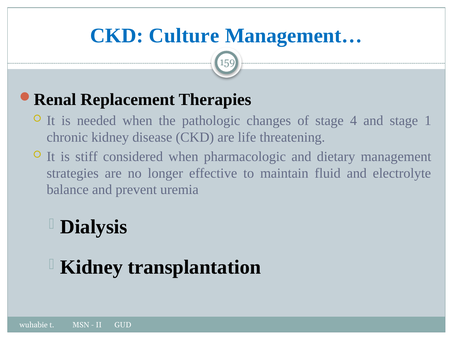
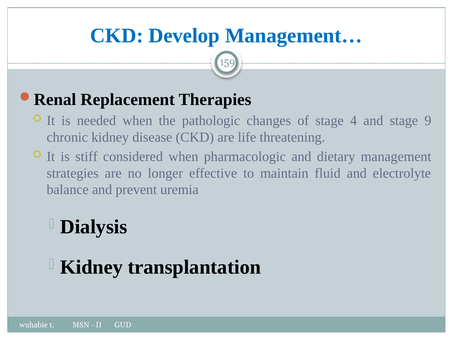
Culture: Culture -> Develop (184, 36)
1: 1 -> 9 (428, 121)
